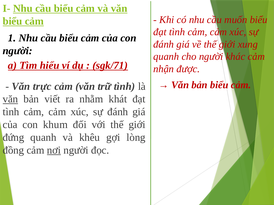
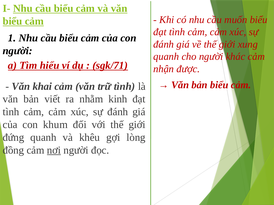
trực: trực -> khai (42, 87)
văn underline: present -> none (10, 99)
khát: khát -> kinh (118, 99)
